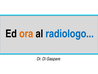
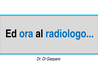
ora colour: orange -> blue (26, 34)
